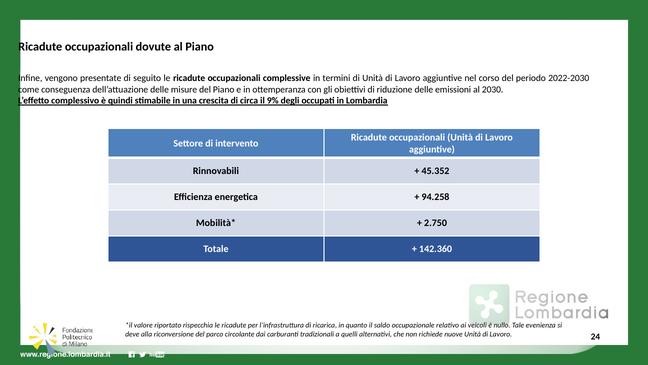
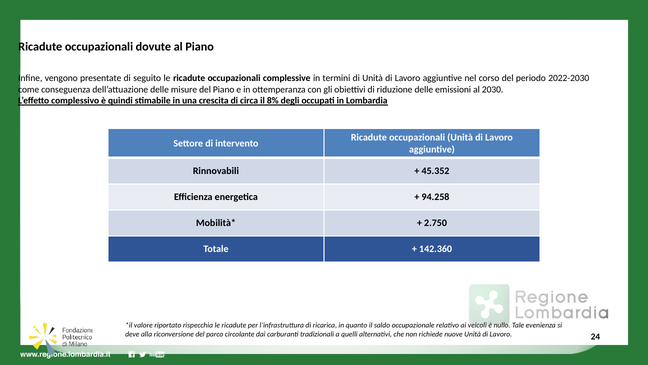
9%: 9% -> 8% (273, 101)
